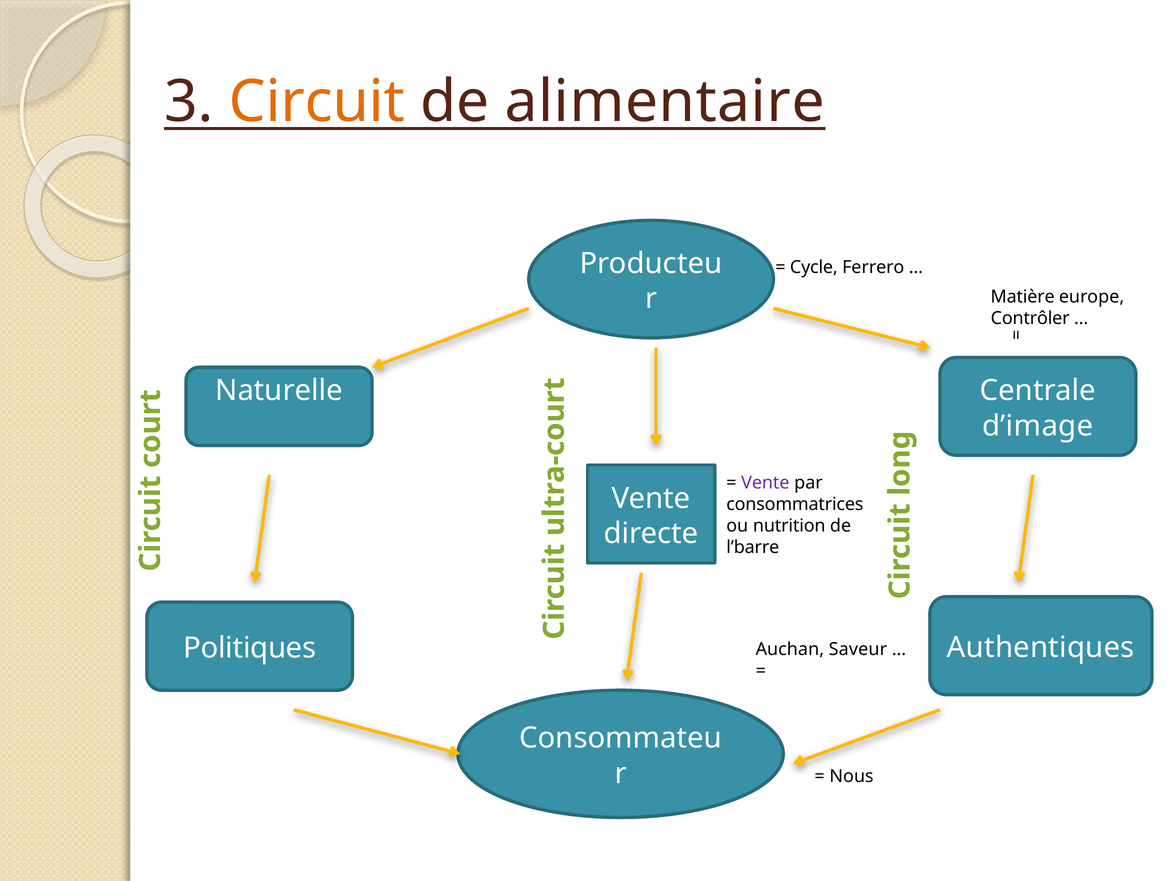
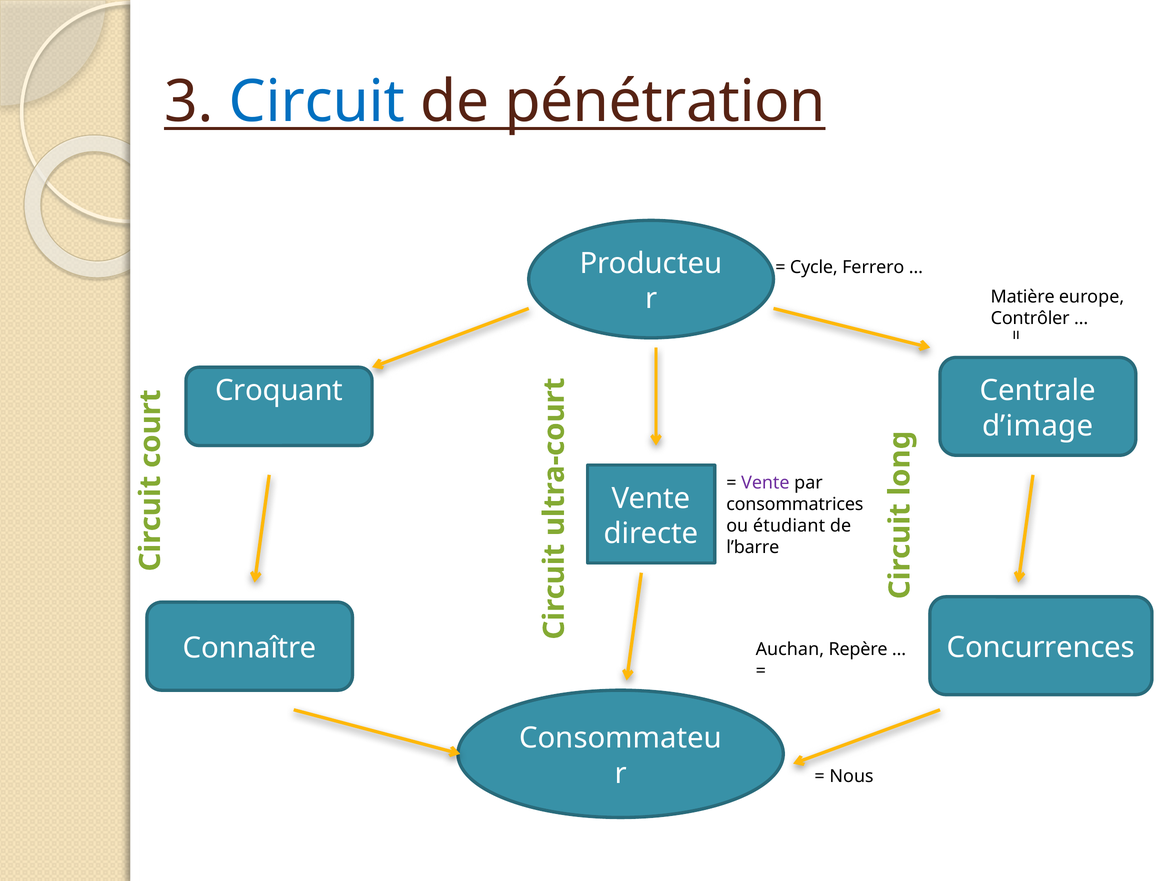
Circuit colour: orange -> blue (317, 102)
alimentaire: alimentaire -> pénétration (665, 102)
Naturelle: Naturelle -> Croquant (279, 391)
nutrition: nutrition -> étudiant (789, 526)
Authentiques: Authentiques -> Concurrences (1041, 648)
Politiques: Politiques -> Connaître (250, 648)
Saveur: Saveur -> Repère (858, 649)
